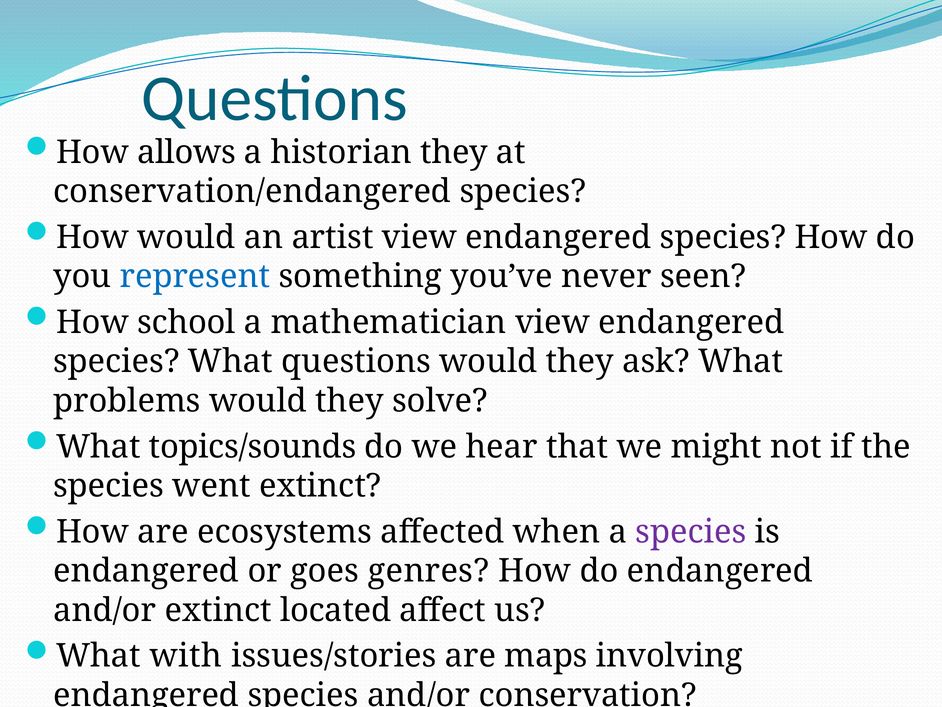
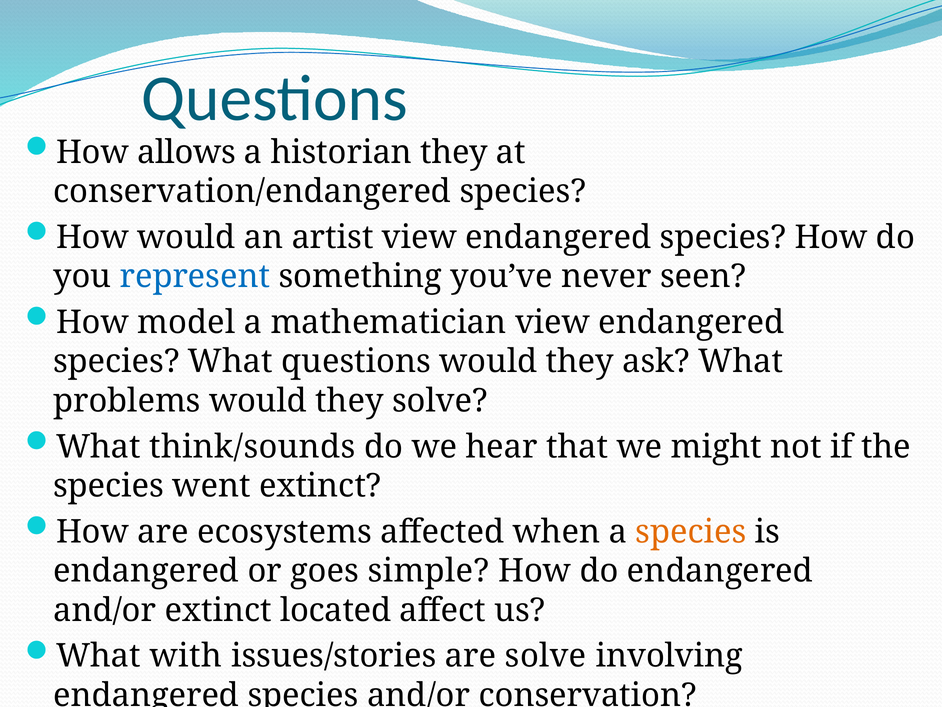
school: school -> model (186, 322)
topics/sounds: topics/sounds -> think/sounds (252, 446)
species colour: purple -> orange (691, 531)
genres: genres -> simple (428, 571)
are maps: maps -> solve (546, 656)
